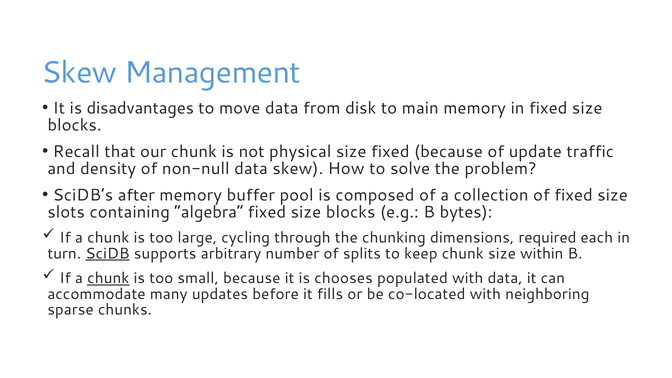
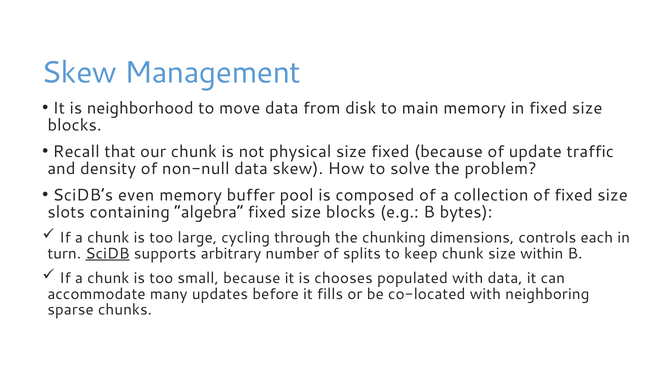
disadvantages: disadvantages -> neighborhood (140, 108)
after: after -> even (136, 195)
required: required -> controls (547, 238)
chunk underline: present -> none (108, 278)
